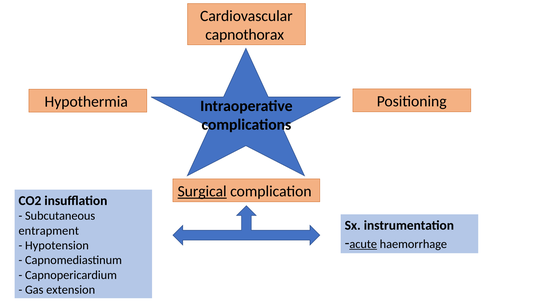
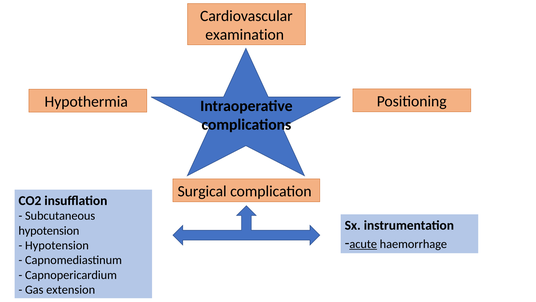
capnothorax: capnothorax -> examination (245, 35)
Surgical underline: present -> none (202, 191)
entrapment: entrapment -> hypotension (49, 230)
